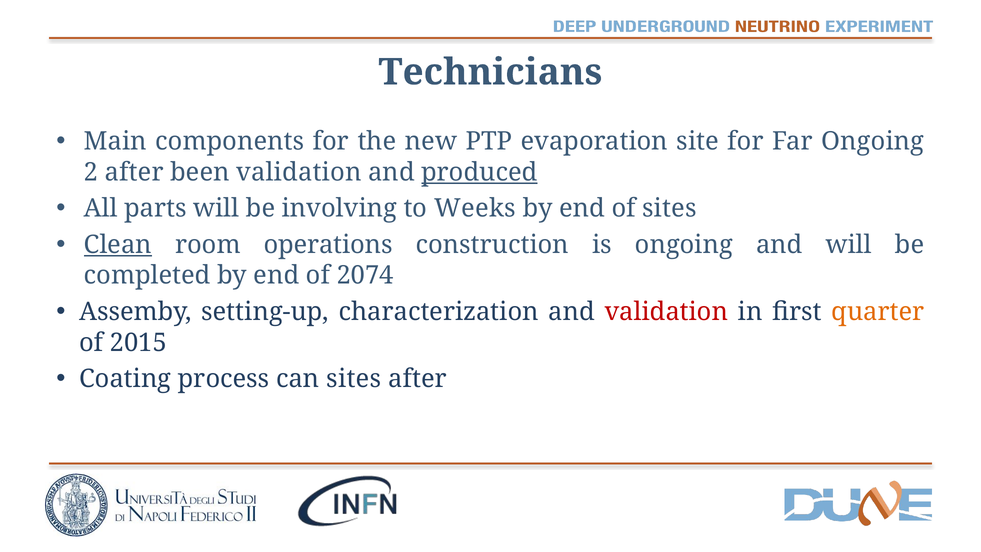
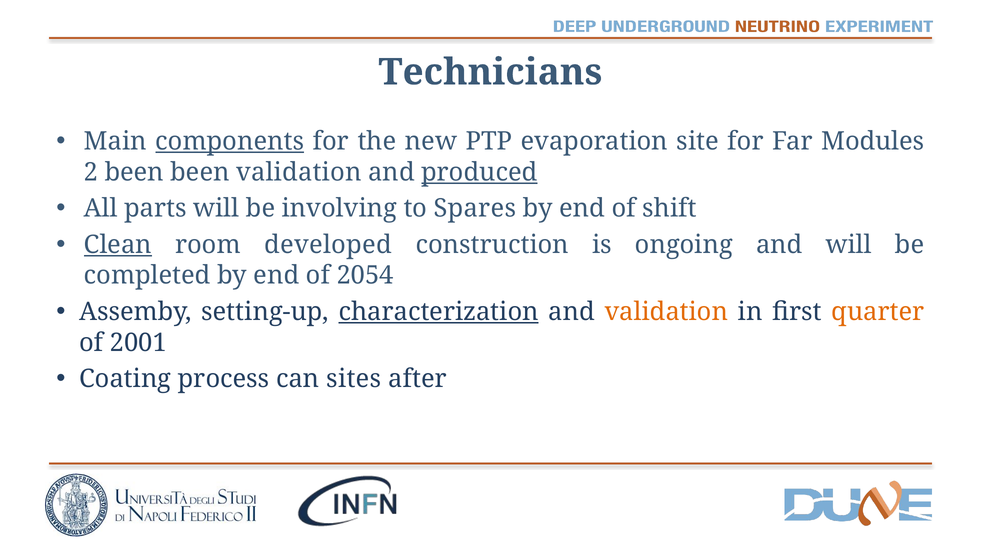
components underline: none -> present (230, 141)
Far Ongoing: Ongoing -> Modules (873, 141)
2 after: after -> been (134, 172)
Weeks: Weeks -> Spares (475, 208)
of sites: sites -> shift (669, 208)
operations: operations -> developed (328, 245)
2074: 2074 -> 2054 (365, 275)
characterization underline: none -> present (439, 312)
validation colour: red -> orange (666, 312)
2015: 2015 -> 2001 (138, 342)
